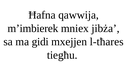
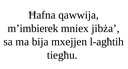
gidi: gidi -> bija (40, 42)
l-tħares: l-tħares -> l-agħtih (107, 42)
